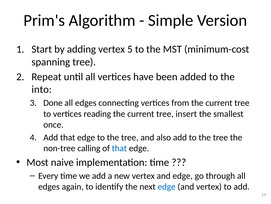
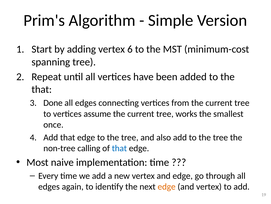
5: 5 -> 6 (130, 49)
into: into -> that (42, 89)
reading: reading -> assume (97, 113)
insert: insert -> works (186, 113)
edge colour: blue -> orange (167, 186)
